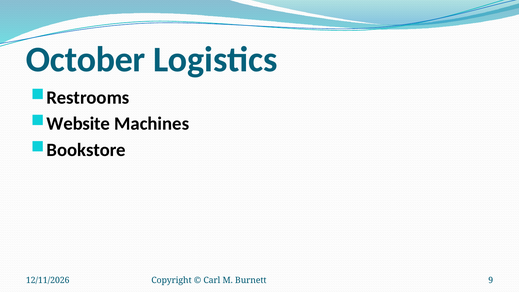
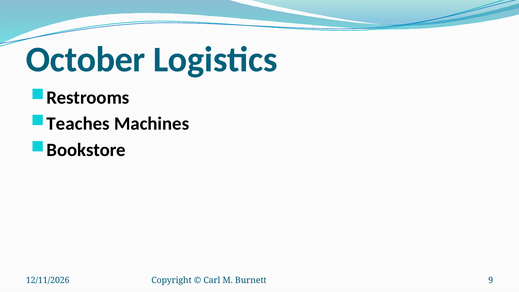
Website: Website -> Teaches (78, 124)
